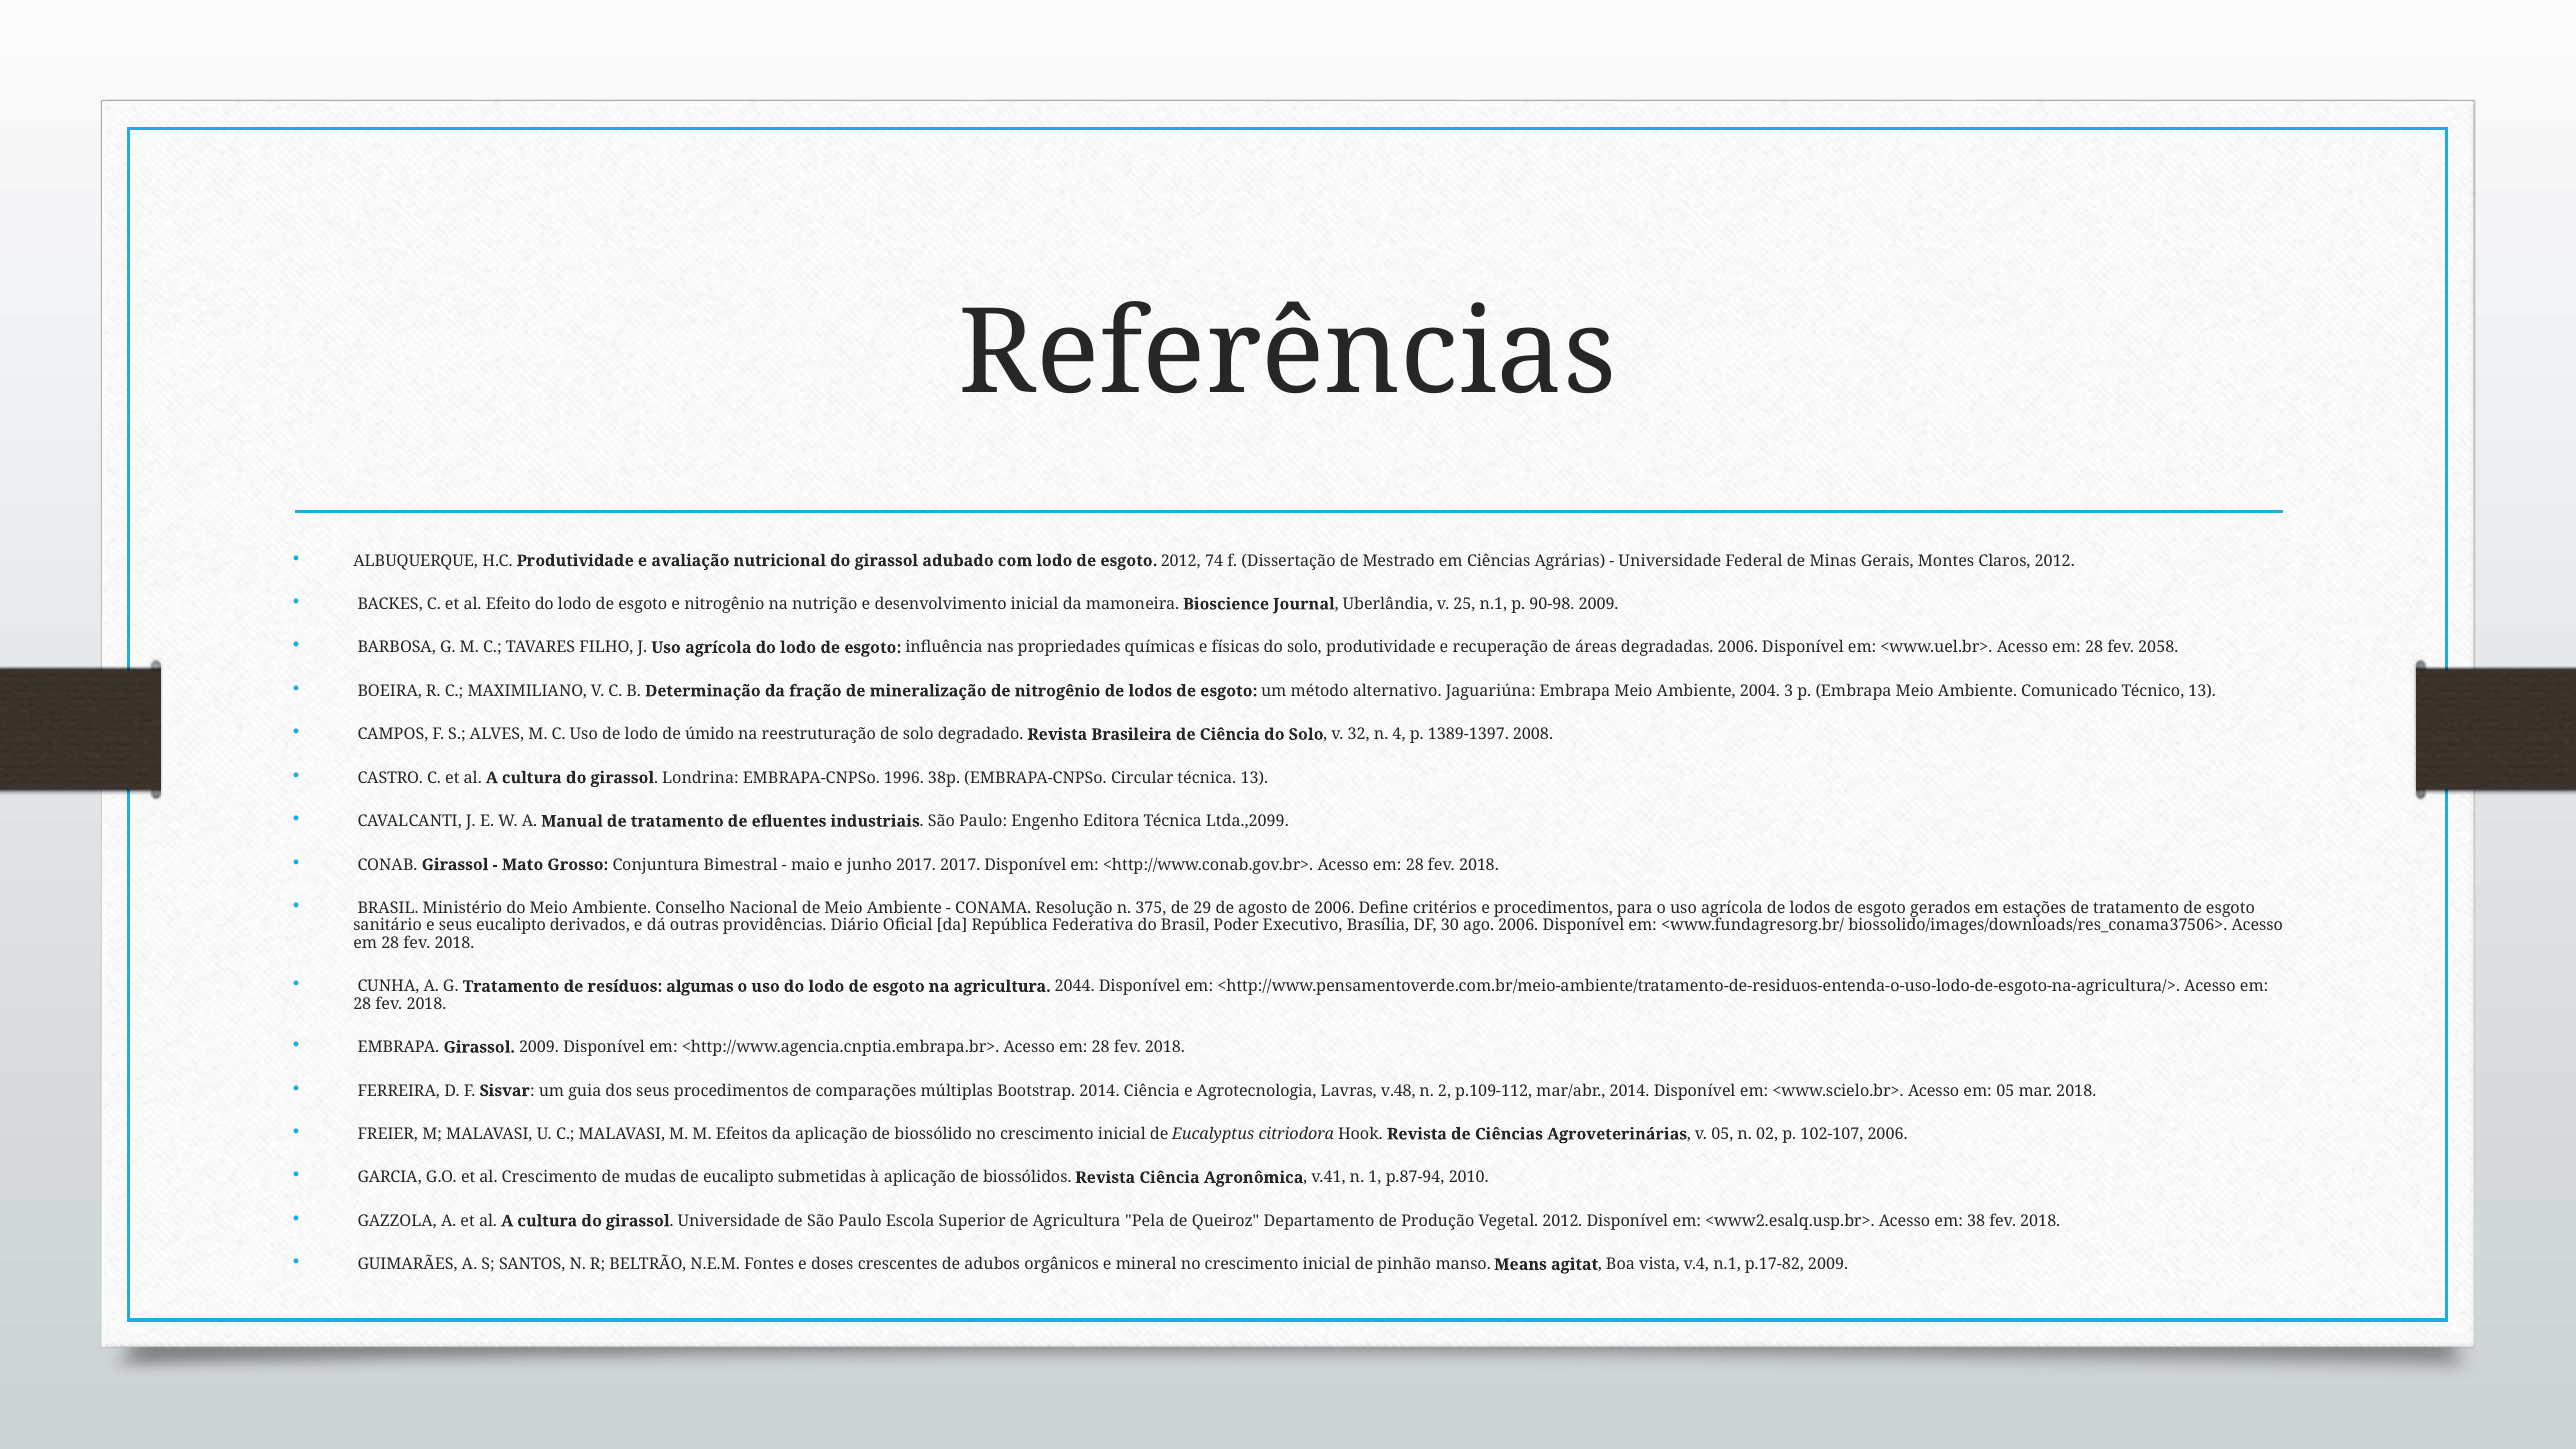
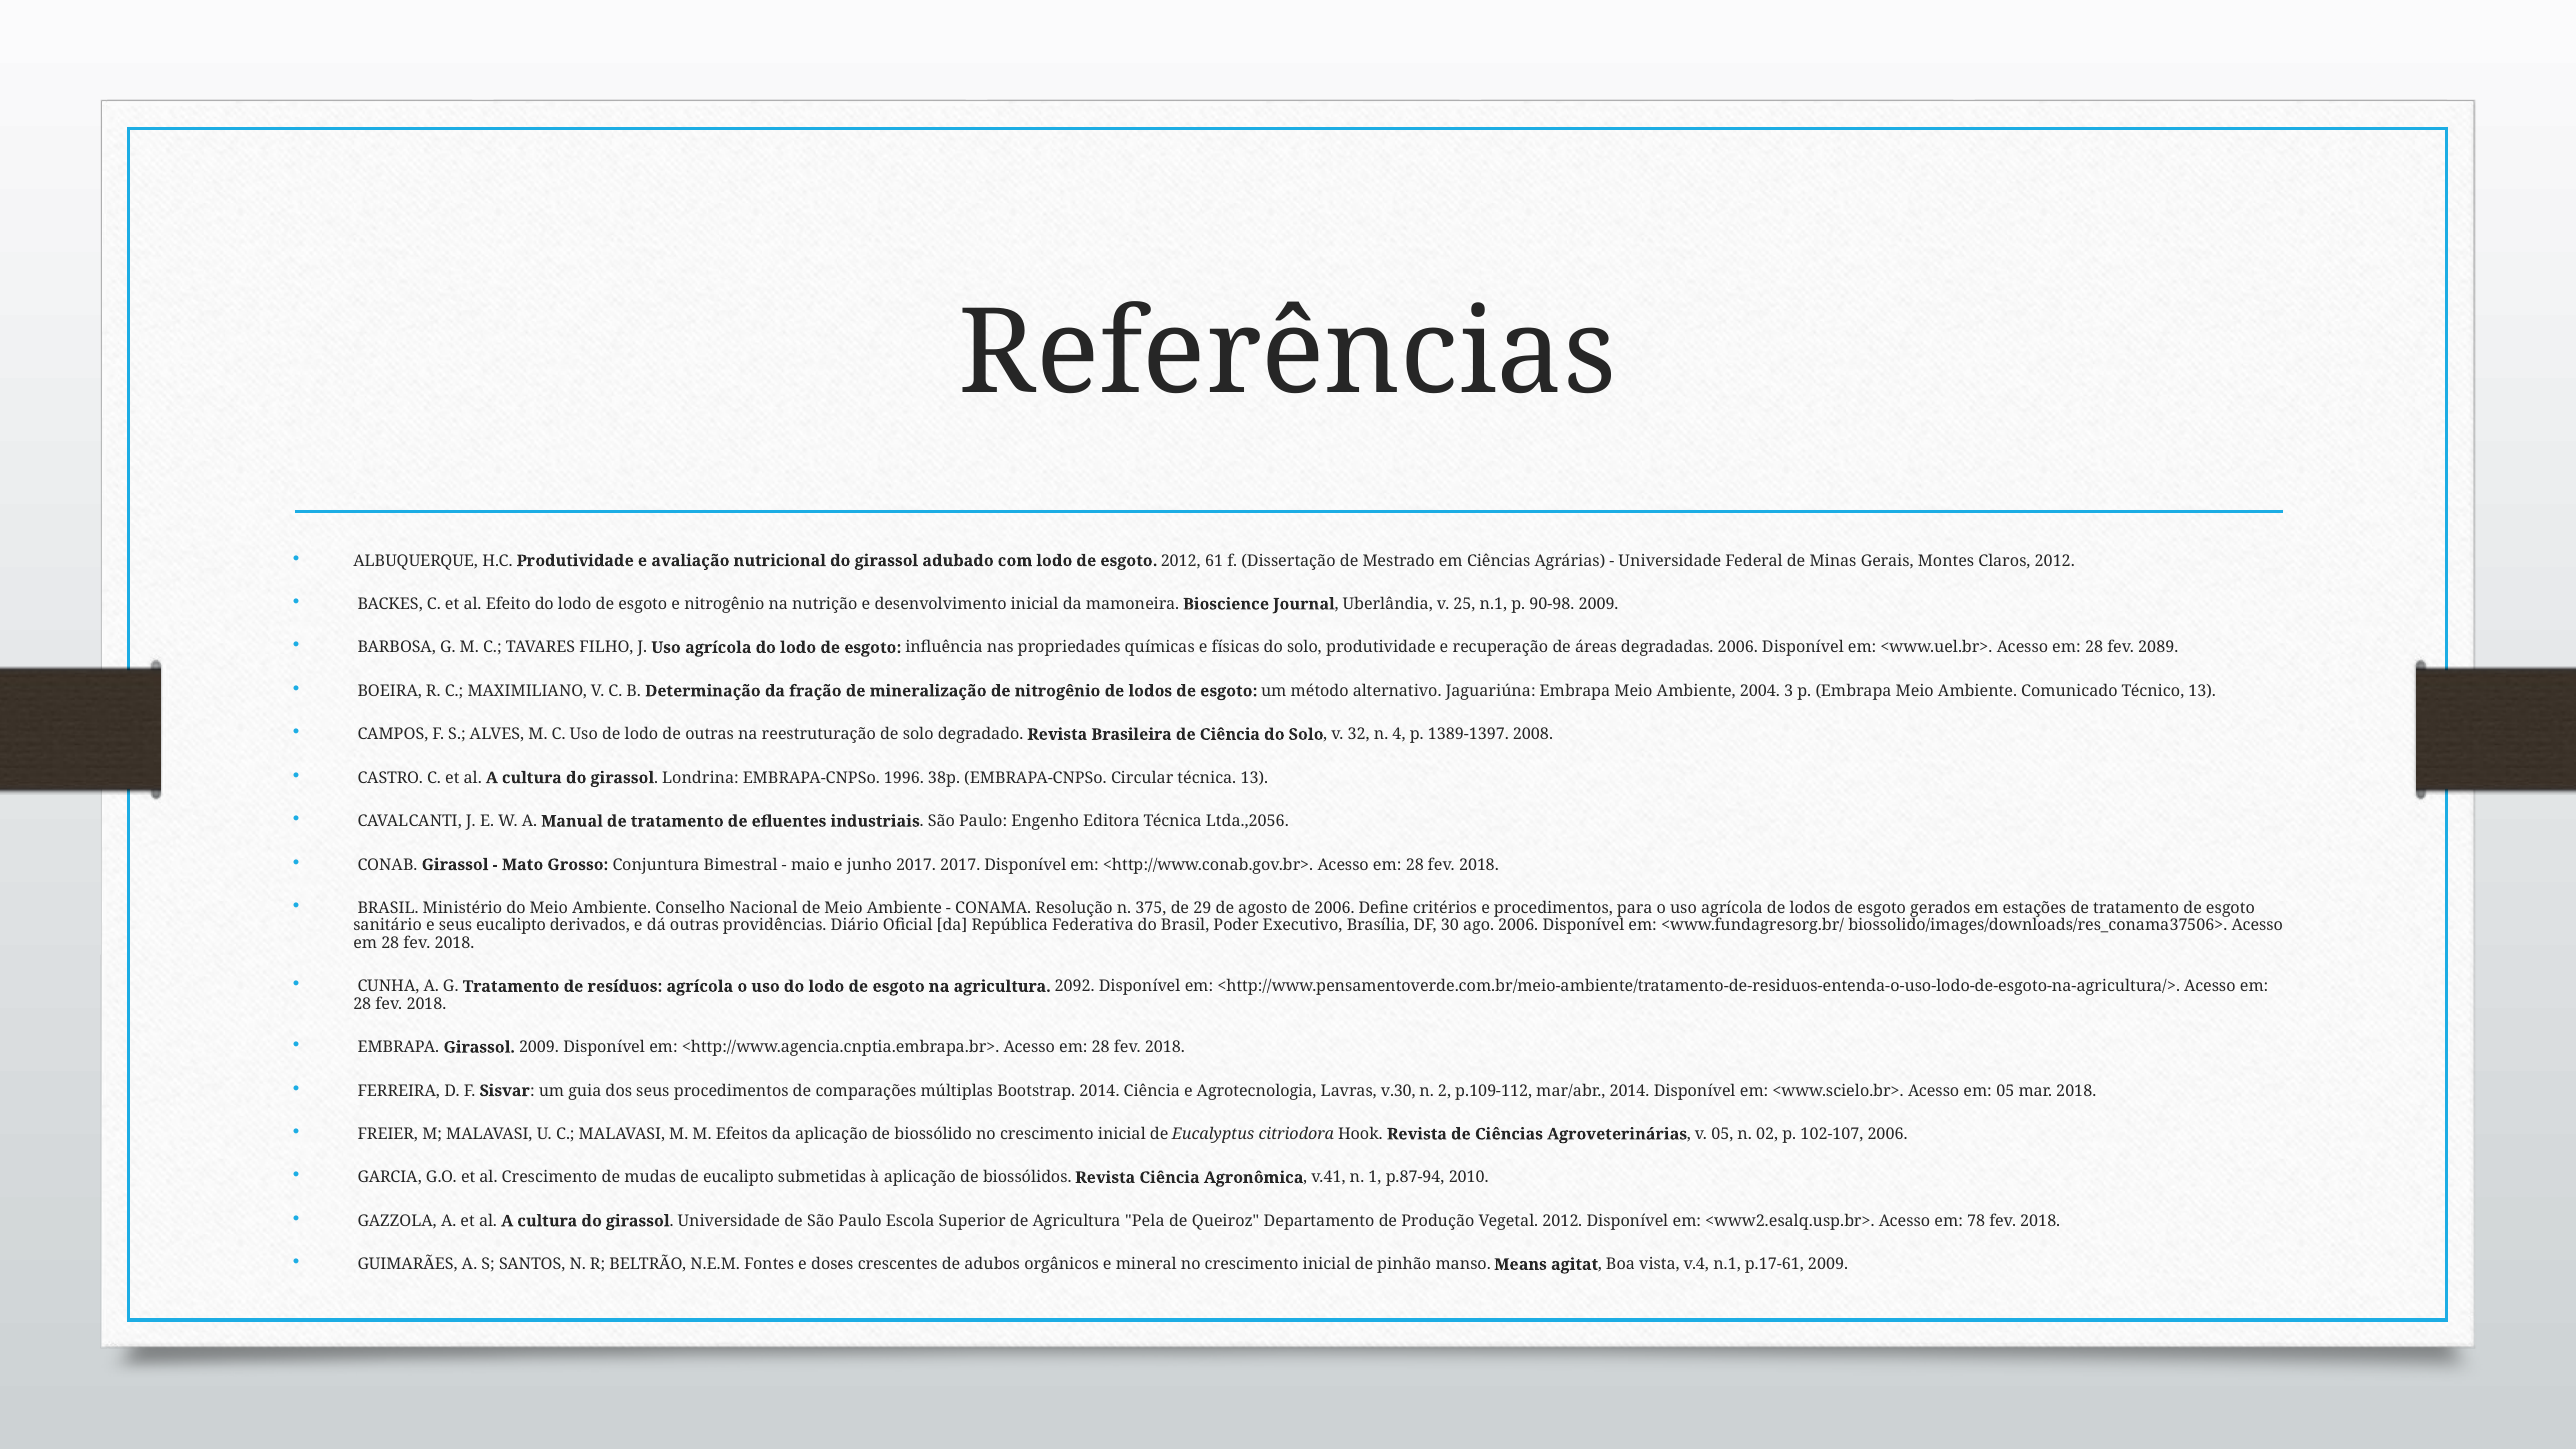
74: 74 -> 61 (1214, 561)
2058: 2058 -> 2089 (2158, 648)
de úmido: úmido -> outras (710, 734)
Ltda.,2099: Ltda.,2099 -> Ltda.,2056 (1247, 821)
resíduos algumas: algumas -> agrícola (700, 986)
2044: 2044 -> 2092 (1075, 986)
v.48: v.48 -> v.30 (1398, 1091)
38: 38 -> 78 (1976, 1221)
p.17-82: p.17-82 -> p.17-61 (1774, 1264)
